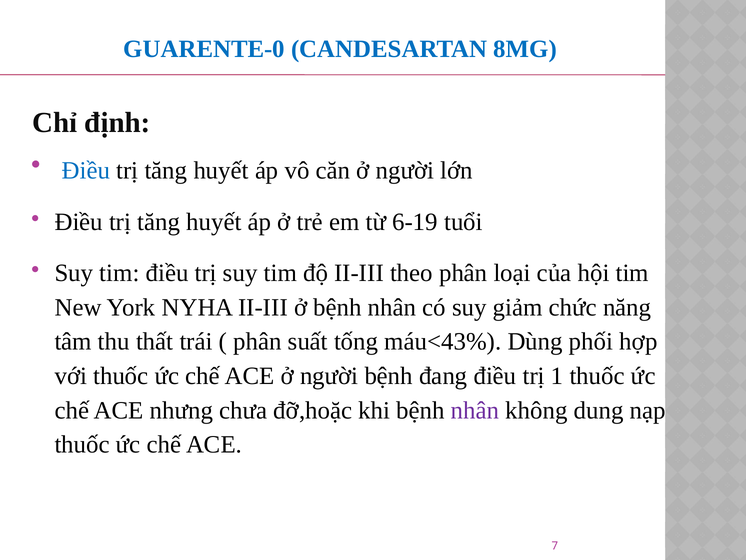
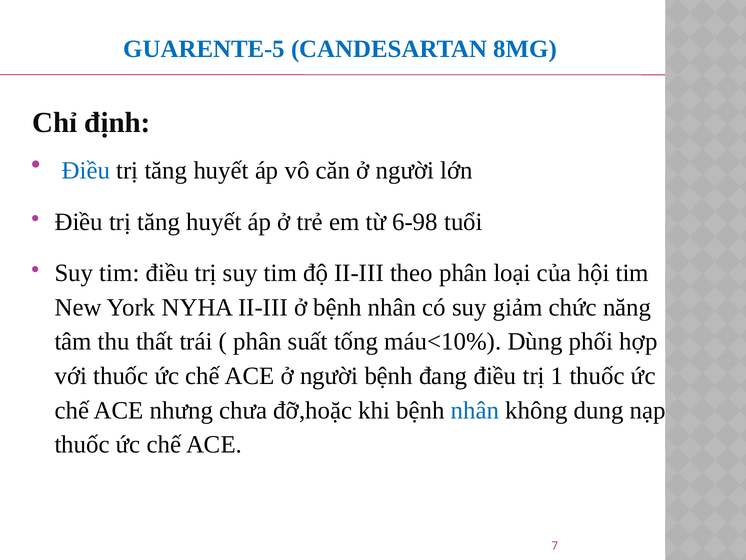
GUARENTE-0: GUARENTE-0 -> GUARENTE-5 (204, 49)
6-19: 6-19 -> 6-98 (415, 222)
máu<43%: máu<43% -> máu<10% (443, 341)
nhân colour: purple -> blue (475, 410)
